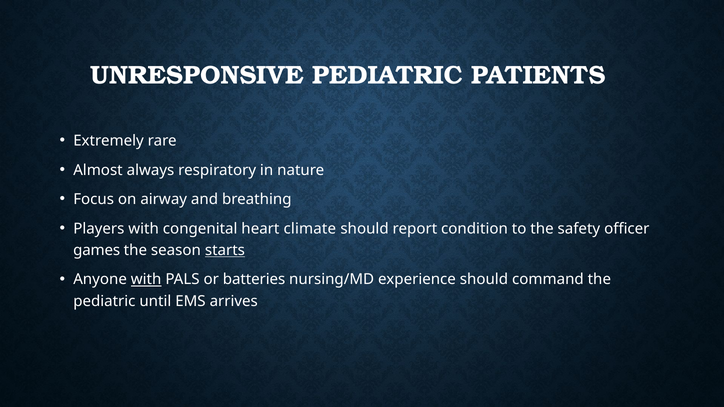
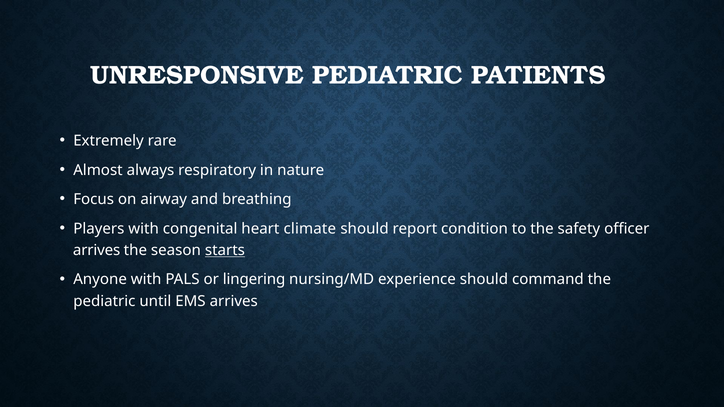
games: games -> arrives (97, 250)
with underline: present -> none (146, 280)
batteries: batteries -> lingering (254, 280)
